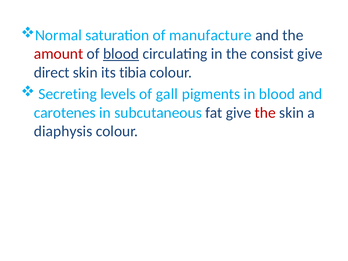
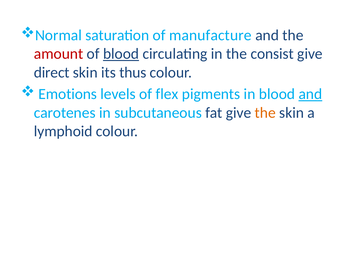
tibia: tibia -> thus (133, 72)
Secreting: Secreting -> Emotions (68, 94)
gall: gall -> flex (167, 94)
and underline: none -> present (310, 94)
the colour: red -> orange (265, 113)
diaphysis: diaphysis -> lymphoid (63, 131)
